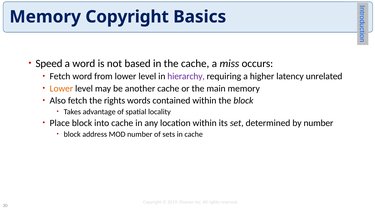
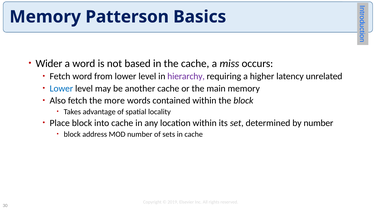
Memory Copyright: Copyright -> Patterson (127, 17)
Speed: Speed -> Wider (49, 63)
Lower colour: orange -> blue (61, 88)
the rights: rights -> more (114, 100)
